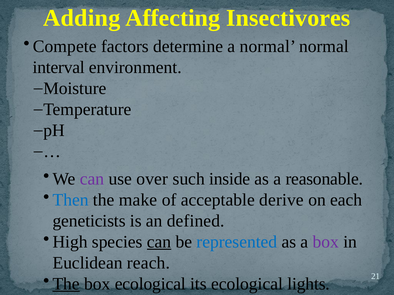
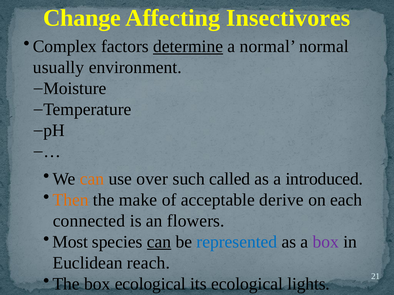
Adding: Adding -> Change (82, 18)
Compete: Compete -> Complex (65, 46)
determine underline: none -> present (188, 46)
interval: interval -> usually (59, 68)
can colour: purple -> orange (92, 179)
inside: inside -> called (230, 179)
reasonable: reasonable -> introduced (324, 179)
Then colour: blue -> orange (71, 200)
geneticists: geneticists -> connected (89, 221)
defined: defined -> flowers (196, 221)
High: High -> Most (70, 242)
The underline: present -> none (66, 284)
